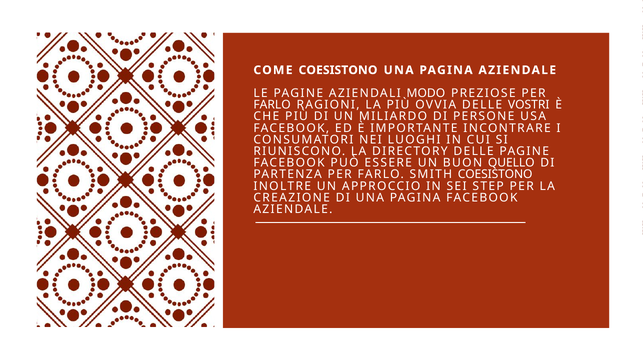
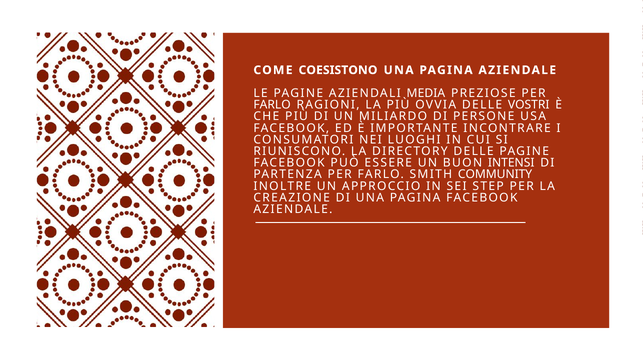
MODO: MODO -> MEDIA (426, 93)
QUELLO: QUELLO -> INTENSI (511, 163)
SMITH COESISTONO: COESISTONO -> COMMUNITY (495, 174)
